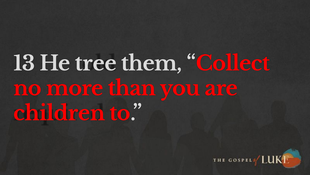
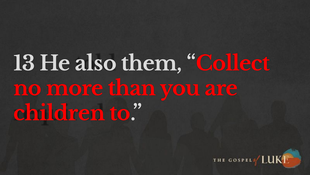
tree: tree -> also (96, 63)
